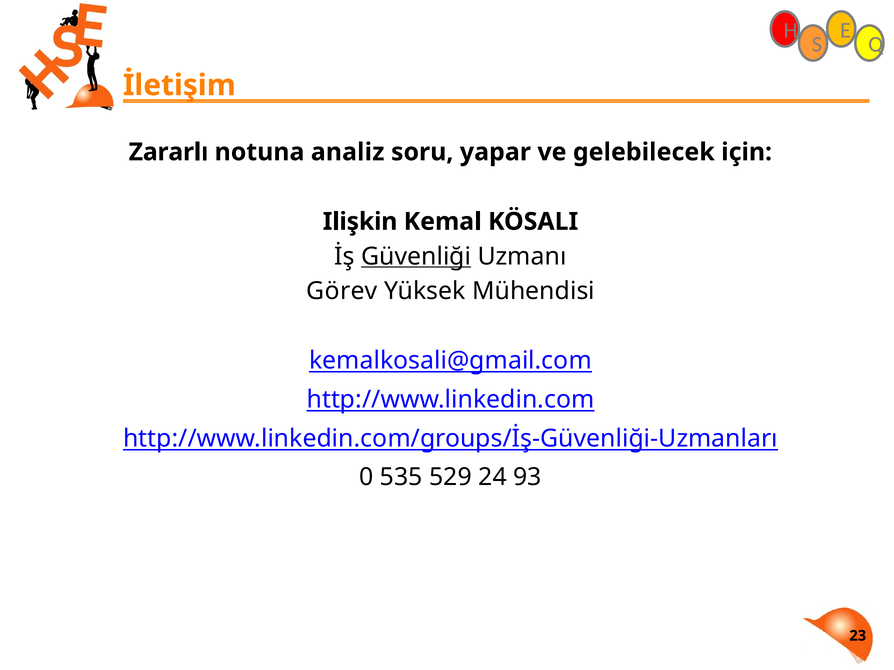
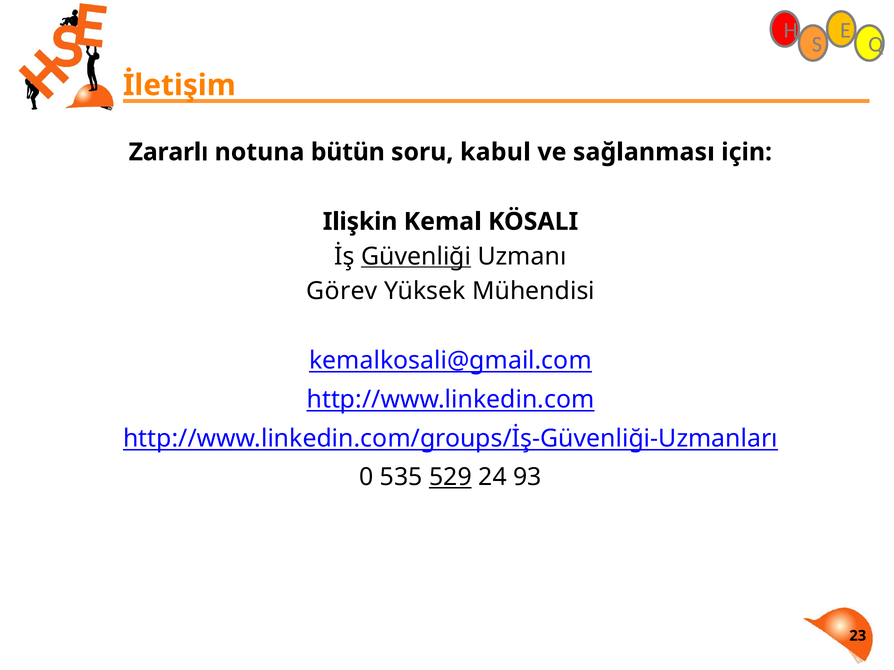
analiz: analiz -> bütün (348, 152)
yapar: yapar -> kabul (495, 152)
gelebilecek: gelebilecek -> sağlanması (644, 152)
529 underline: none -> present (450, 478)
